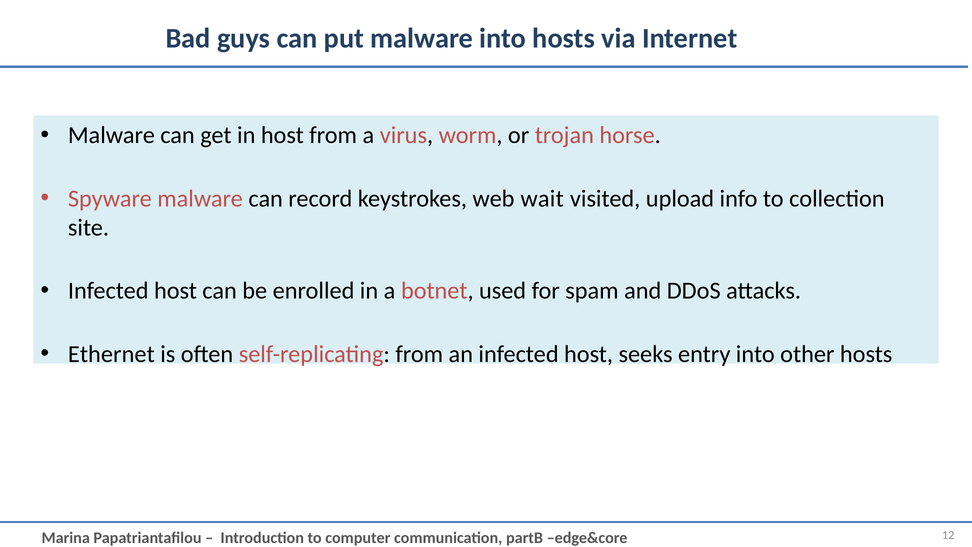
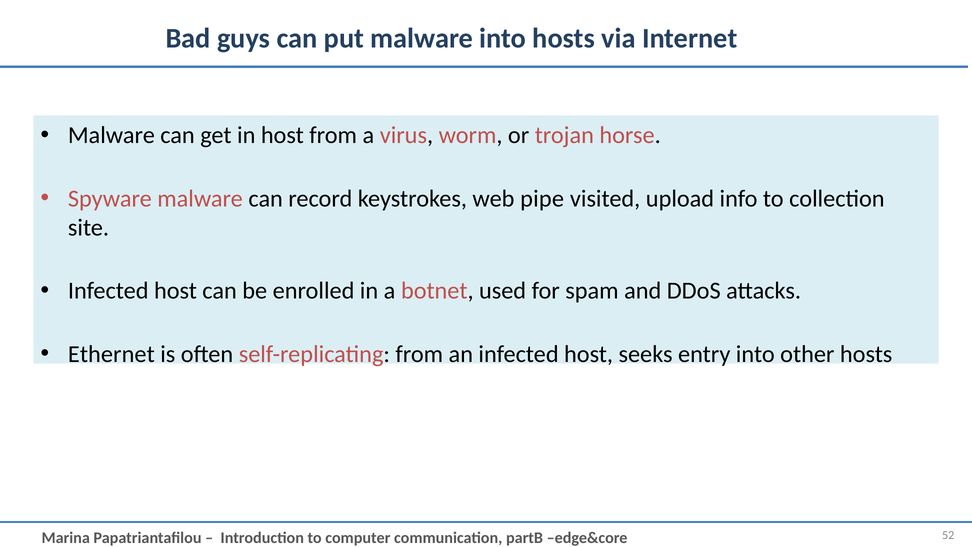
wait: wait -> pipe (542, 199)
12: 12 -> 52 (948, 535)
